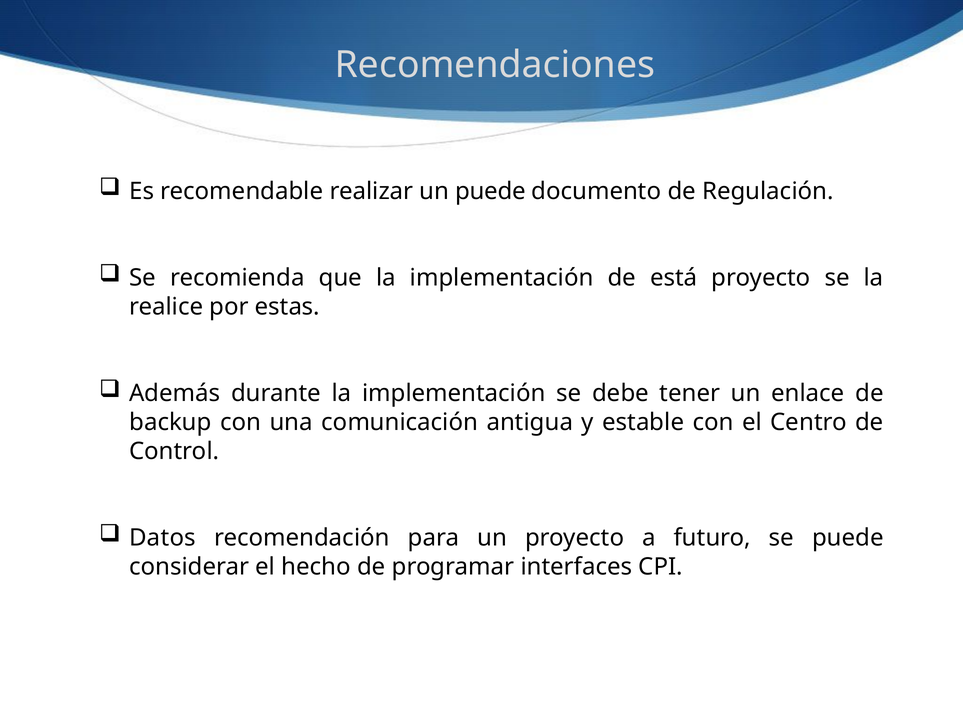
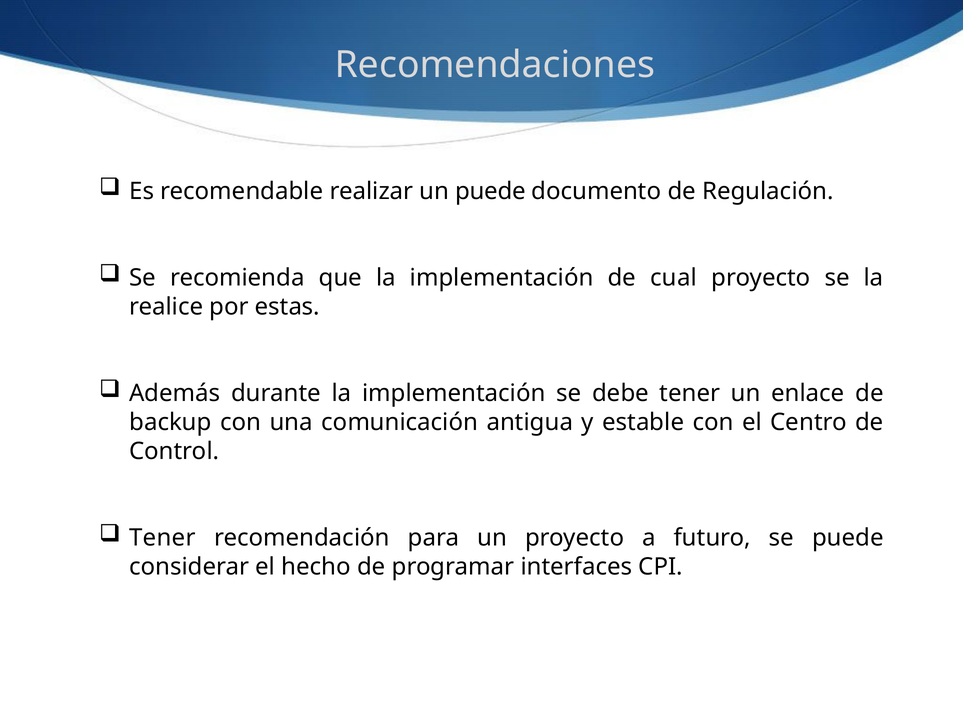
está: está -> cual (674, 278)
Datos: Datos -> Tener (162, 538)
